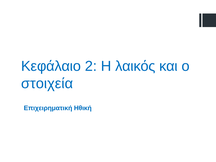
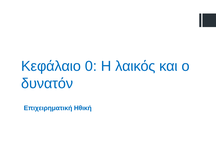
2: 2 -> 0 (91, 66)
στοιχεία: στοιχεία -> δυνατόν (47, 84)
